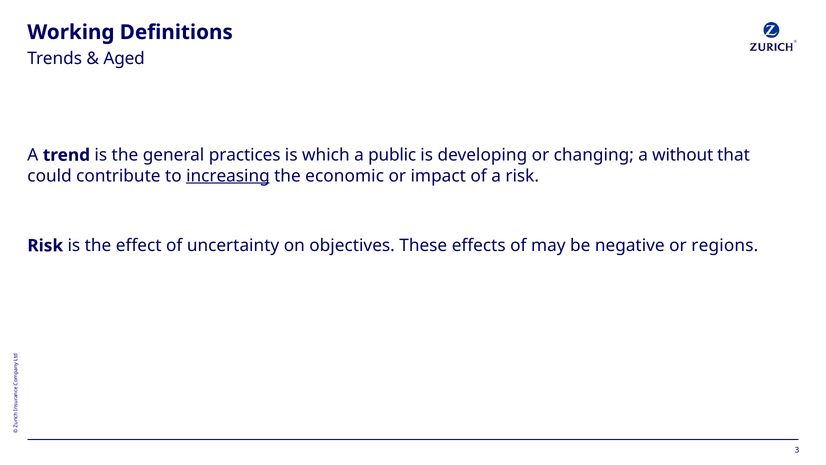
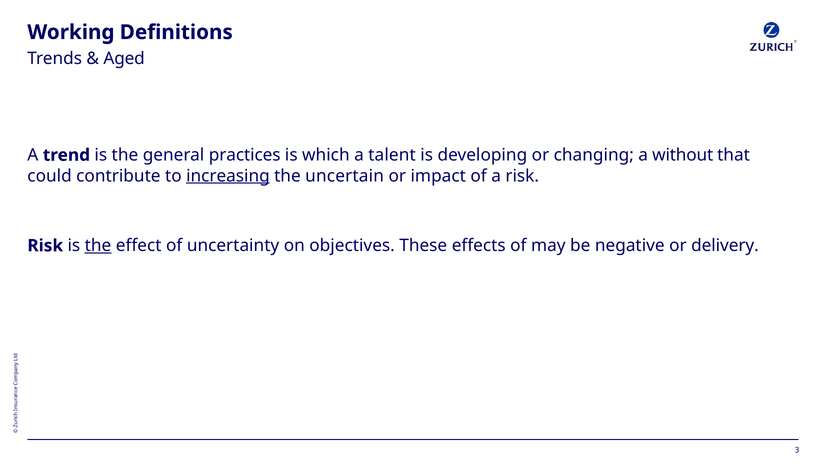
public: public -> talent (392, 155)
economic: economic -> uncertain (345, 176)
the underline: none -> present (98, 245)
regions: regions -> delivery (725, 245)
